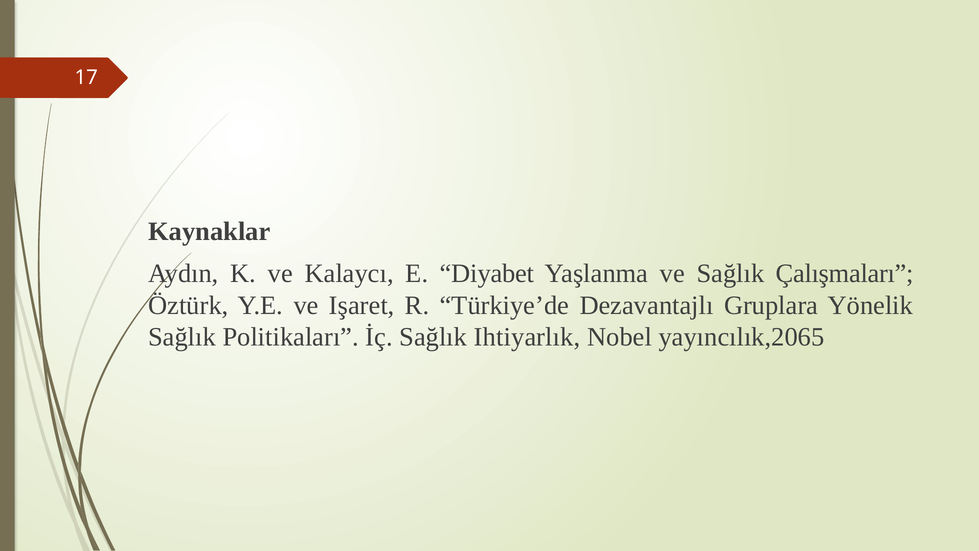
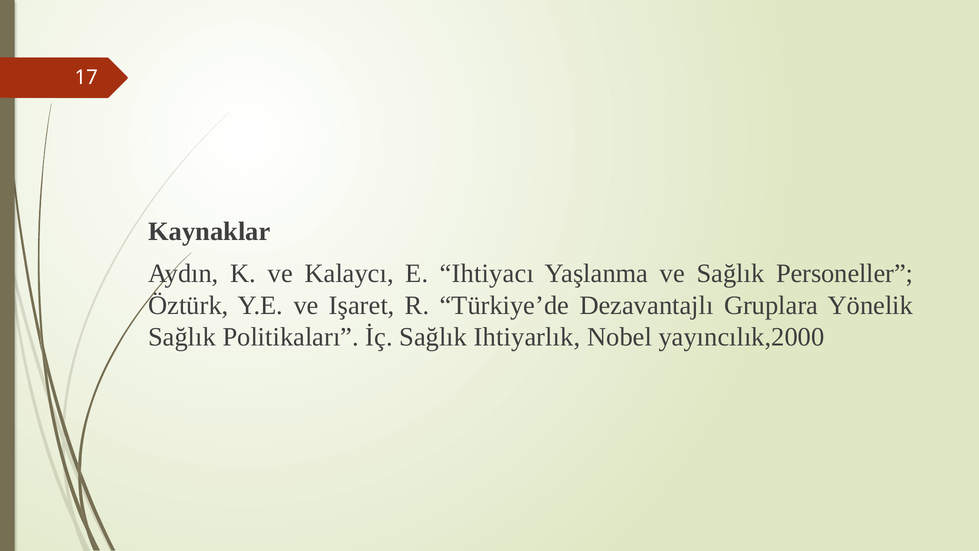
Diyabet: Diyabet -> Ihtiyacı (487, 273)
Çalışmaları: Çalışmaları -> Personeller (845, 273)
yayıncılık,2065: yayıncılık,2065 -> yayıncılık,2000 (742, 337)
